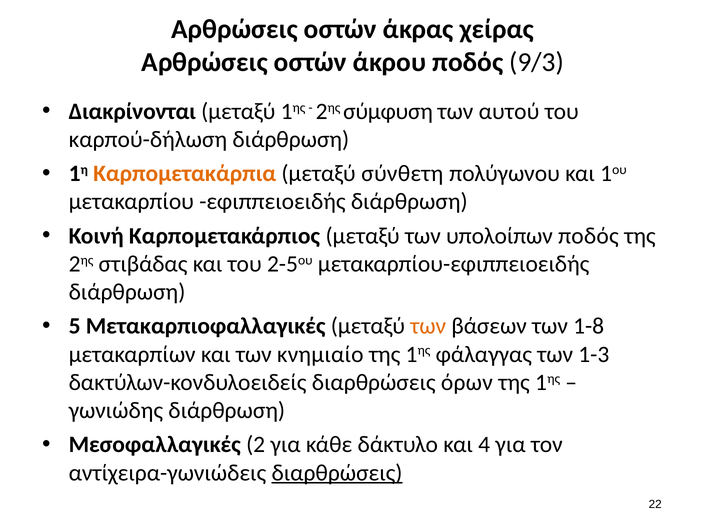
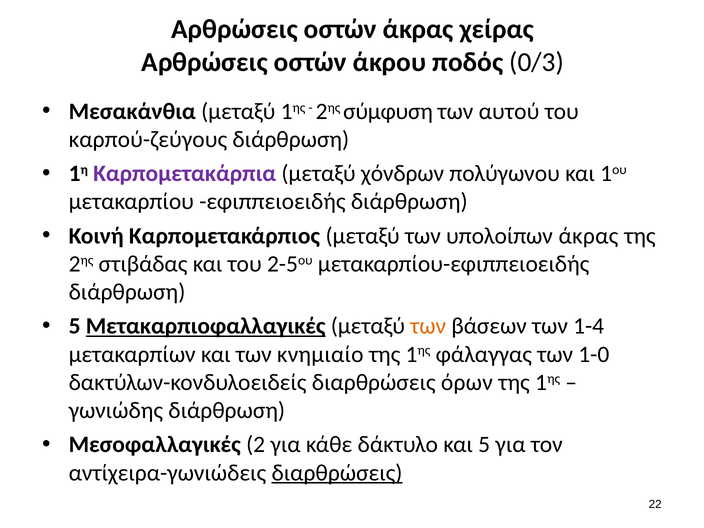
9/3: 9/3 -> 0/3 (537, 62)
Διακρίνονται: Διακρίνονται -> Μεσακάνθια (132, 111)
καρπού-δήλωση: καρπού-δήλωση -> καρπού-ζεύγους (148, 140)
Καρπομετακάρπια colour: orange -> purple (185, 174)
σύνθετη: σύνθετη -> χόνδρων (403, 174)
υπολοίπων ποδός: ποδός -> άκρας (588, 236)
Μετακαρπιοφαλλαγικές underline: none -> present (206, 326)
1-8: 1-8 -> 1-4 (589, 326)
1-3: 1-3 -> 1-0 (594, 354)
και 4: 4 -> 5 (484, 445)
